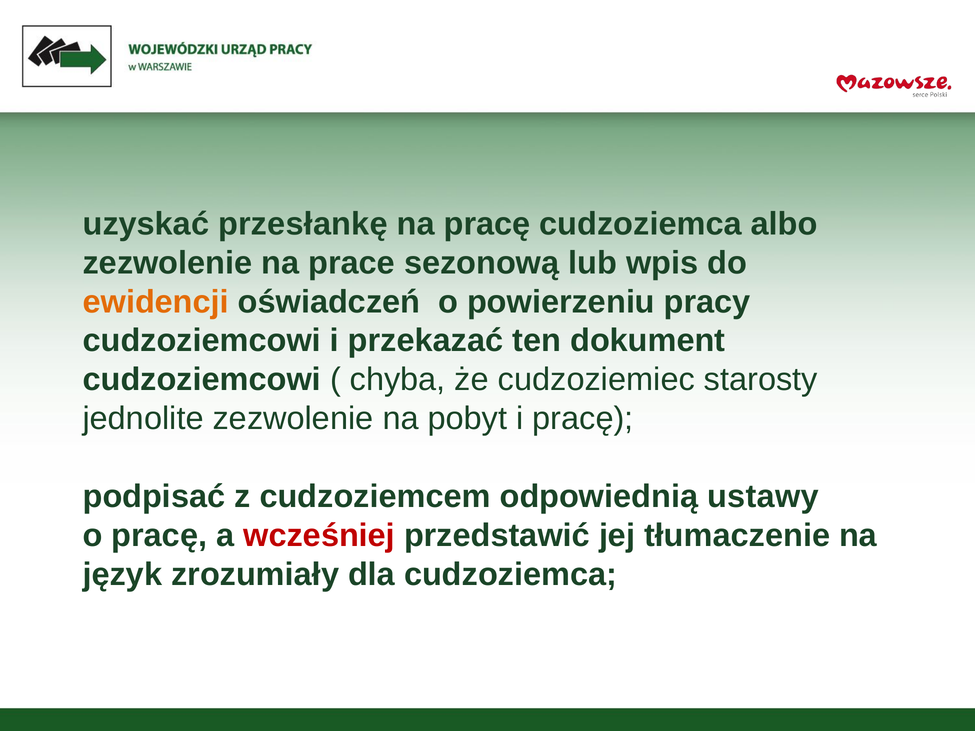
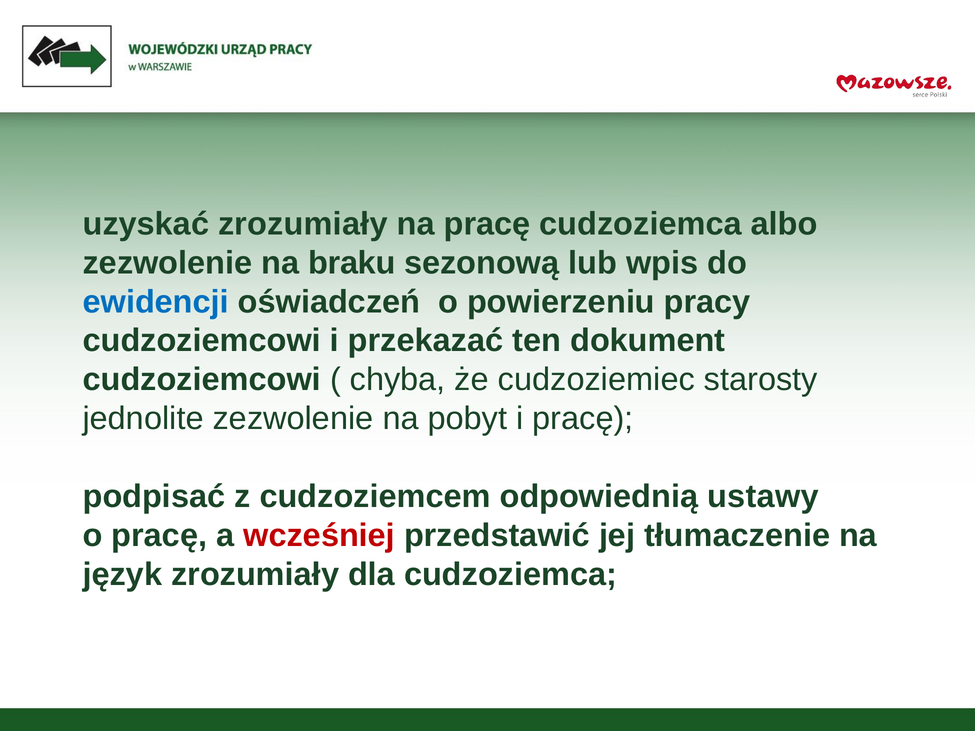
uzyskać przesłankę: przesłankę -> zrozumiały (303, 224)
prace: prace -> braku (352, 263)
ewidencji colour: orange -> blue (156, 302)
